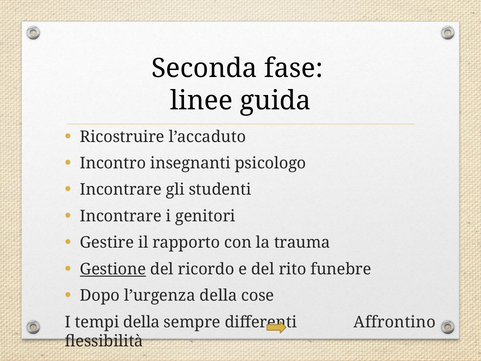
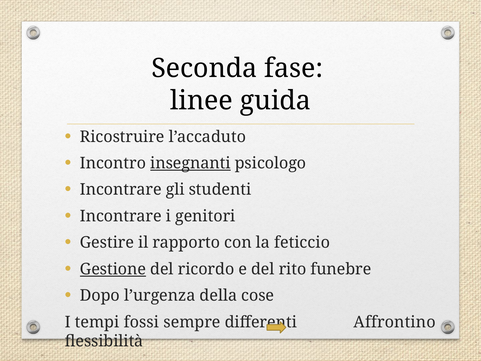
insegnanti underline: none -> present (190, 163)
trauma: trauma -> feticcio (302, 242)
tempi della: della -> fossi (141, 322)
